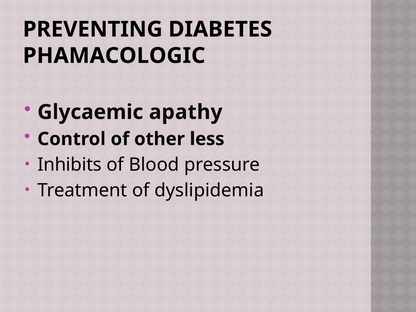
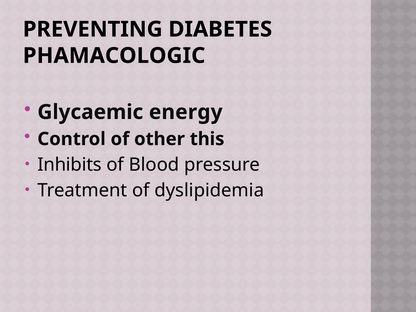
apathy: apathy -> energy (186, 112)
less: less -> this (207, 139)
